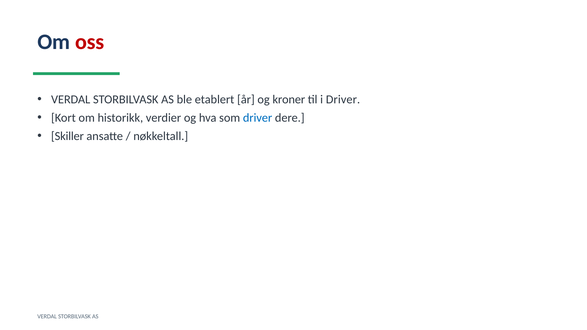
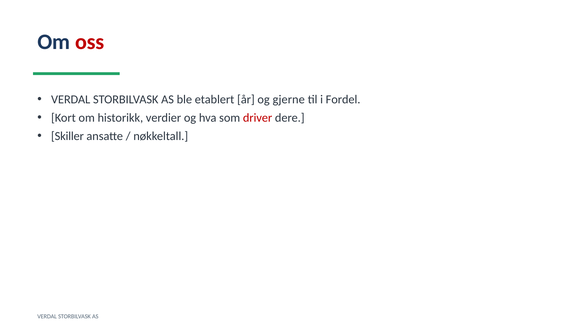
kroner: kroner -> gjerne (289, 99)
i Driver: Driver -> Fordel (343, 99)
driver colour: blue -> red (258, 118)
